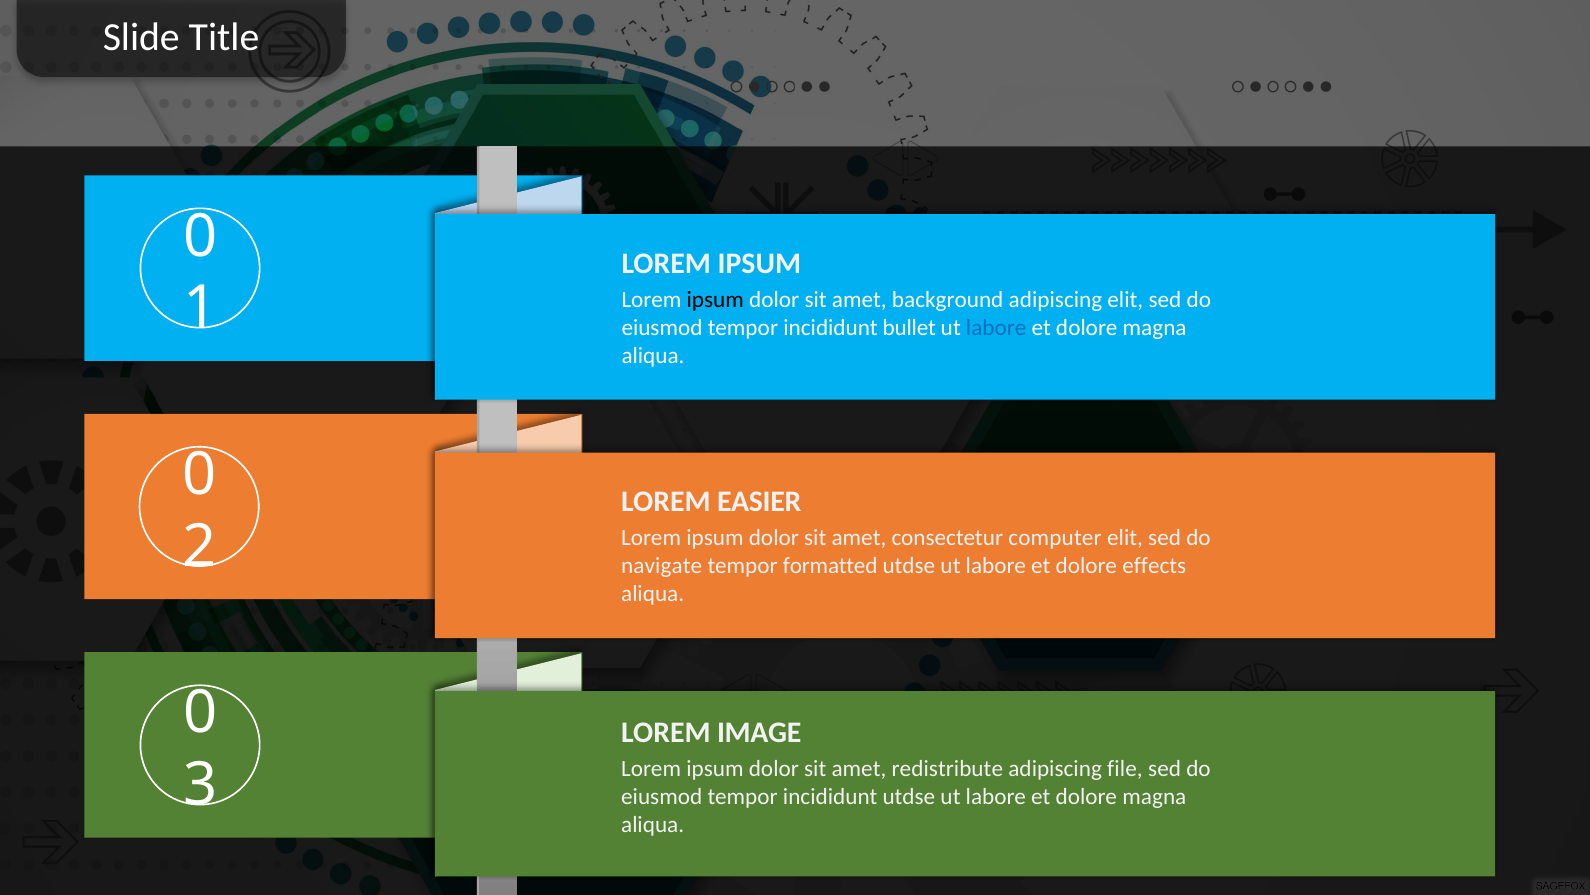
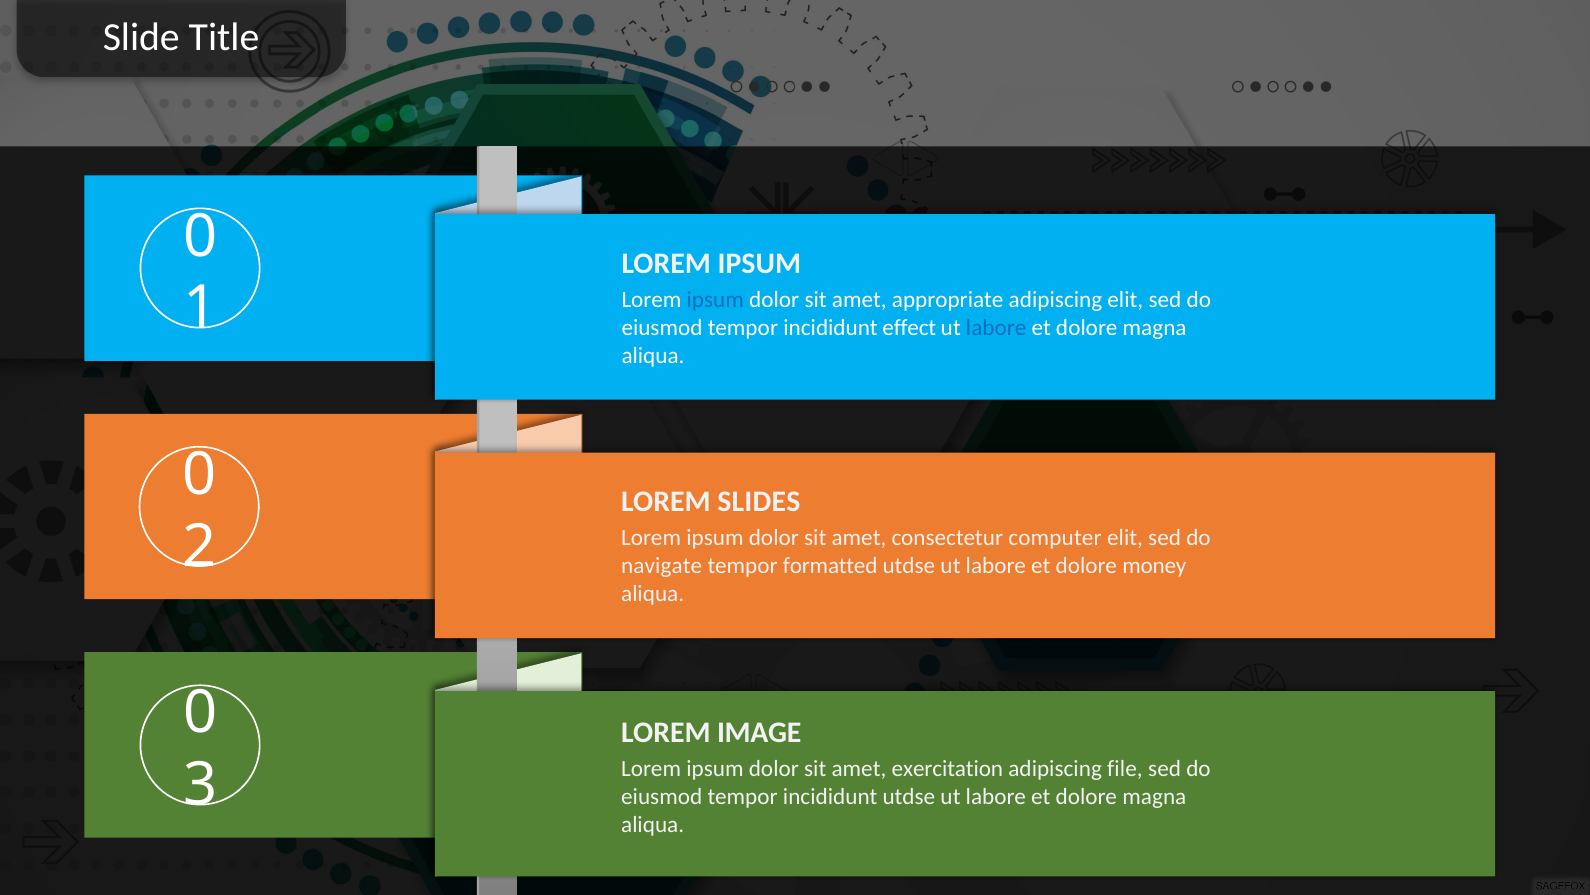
ipsum colour: black -> blue (715, 299)
background: background -> appropriate (948, 299)
bullet: bullet -> effect (909, 327)
EASIER: EASIER -> SLIDES (759, 502)
effects: effects -> money (1154, 566)
redistribute: redistribute -> exercitation (947, 769)
